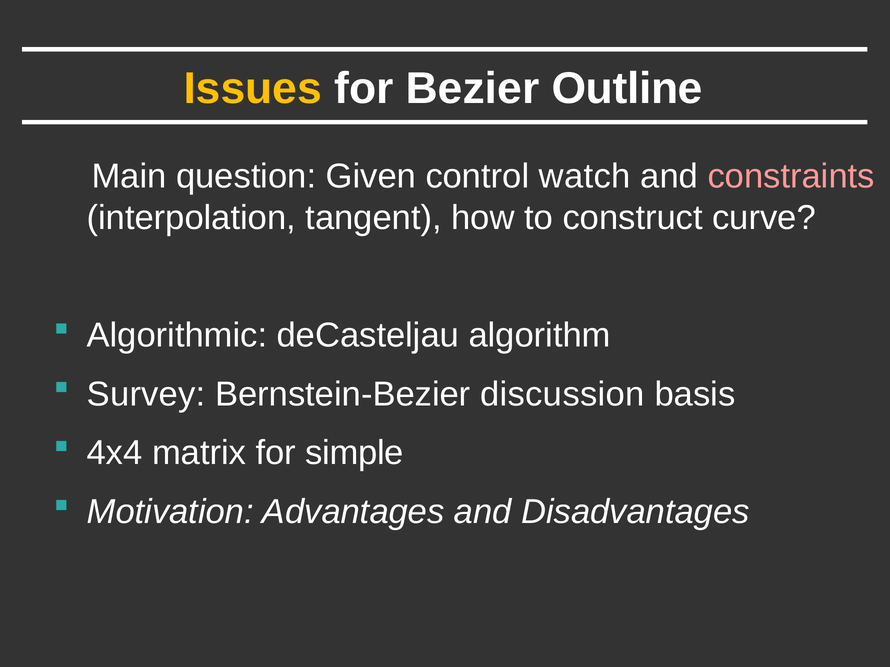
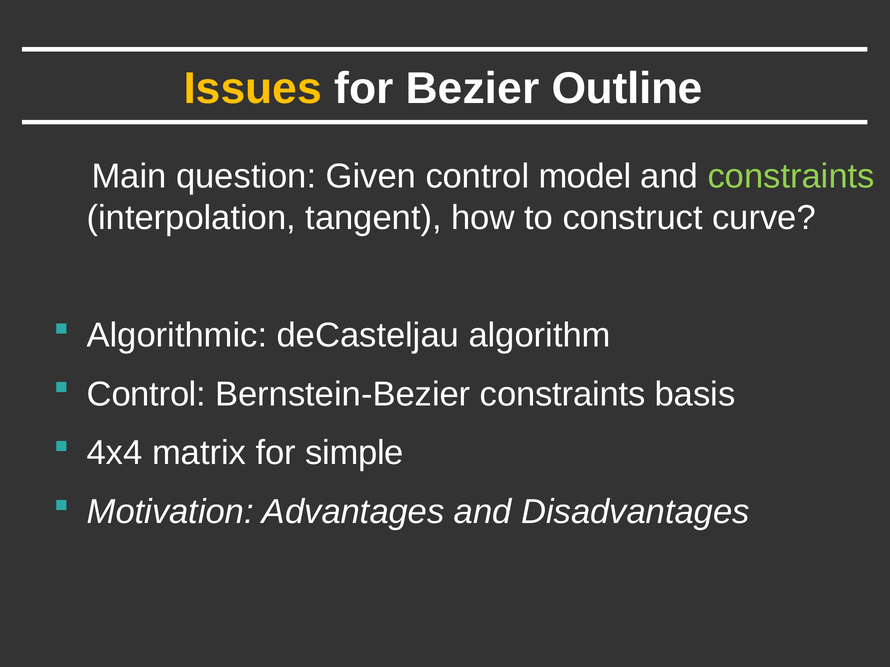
watch: watch -> model (585, 176)
constraints colour: pink -> light green (791, 176)
Survey: Survey -> Control (146, 394)
Bernstein-Bezier discussion: discussion -> constraints (563, 394)
